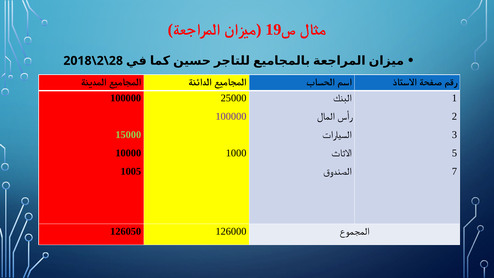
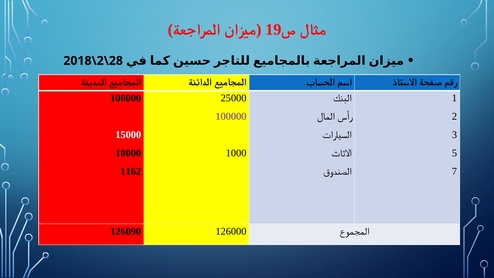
15000 colour: light green -> white (128, 135)
1005: 1005 -> 1162 (131, 171)
126050: 126050 -> 126090 (126, 231)
